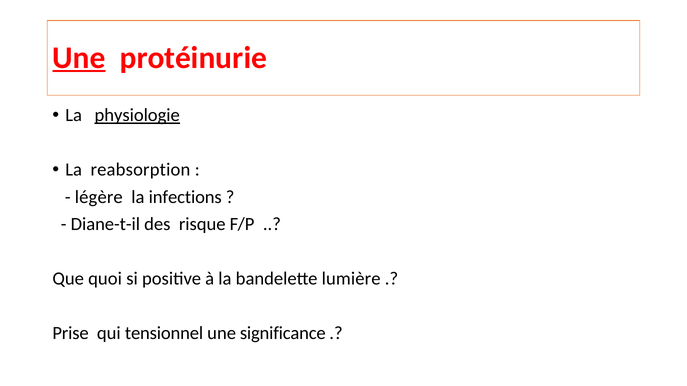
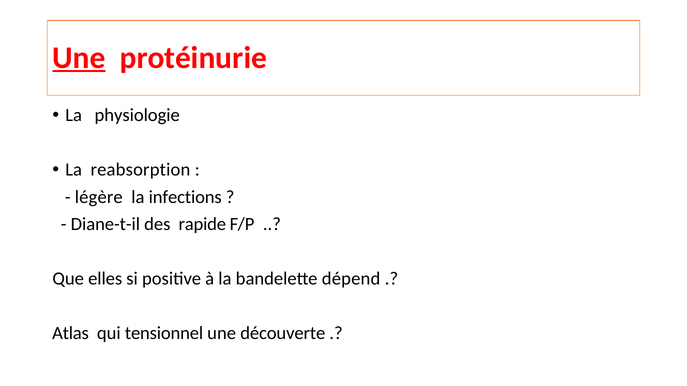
physiologie underline: present -> none (137, 115)
risque: risque -> rapide (202, 224)
quoi: quoi -> elles (105, 279)
lumière: lumière -> dépend (351, 279)
Prise: Prise -> Atlas (71, 333)
significance: significance -> découverte (283, 333)
